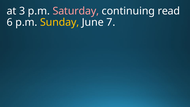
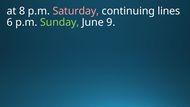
3: 3 -> 8 (22, 11)
read: read -> lines (169, 11)
Sunday colour: yellow -> light green (60, 22)
7: 7 -> 9 (111, 22)
